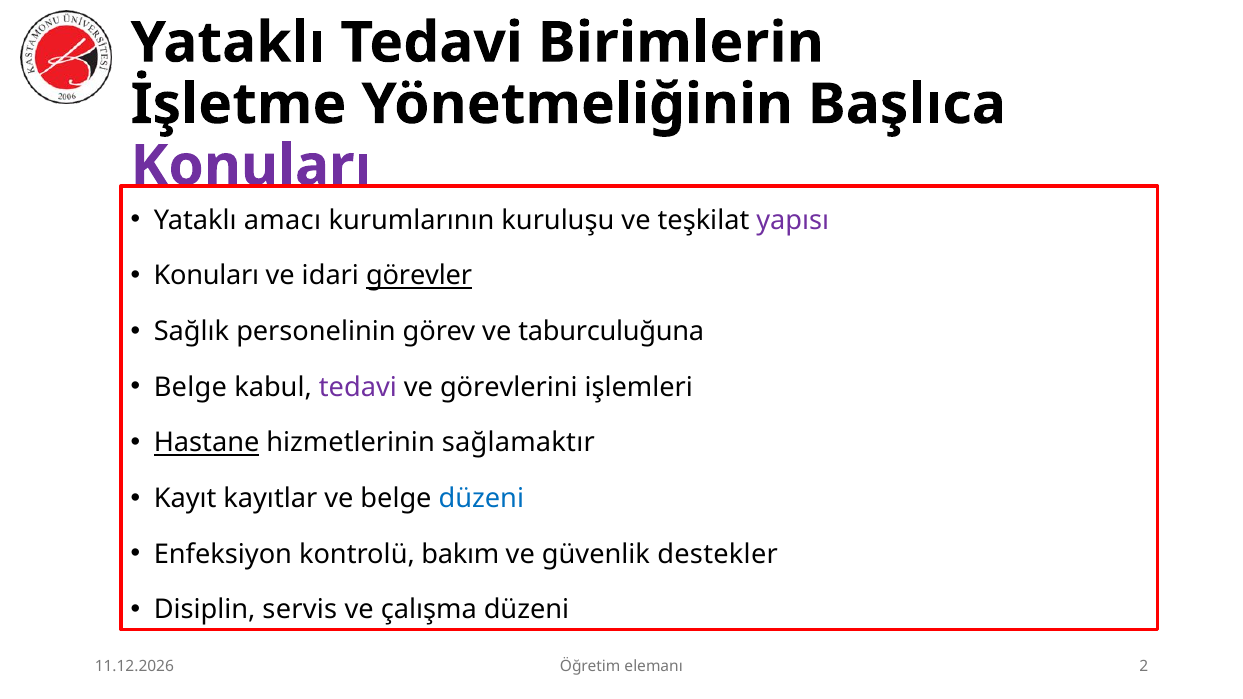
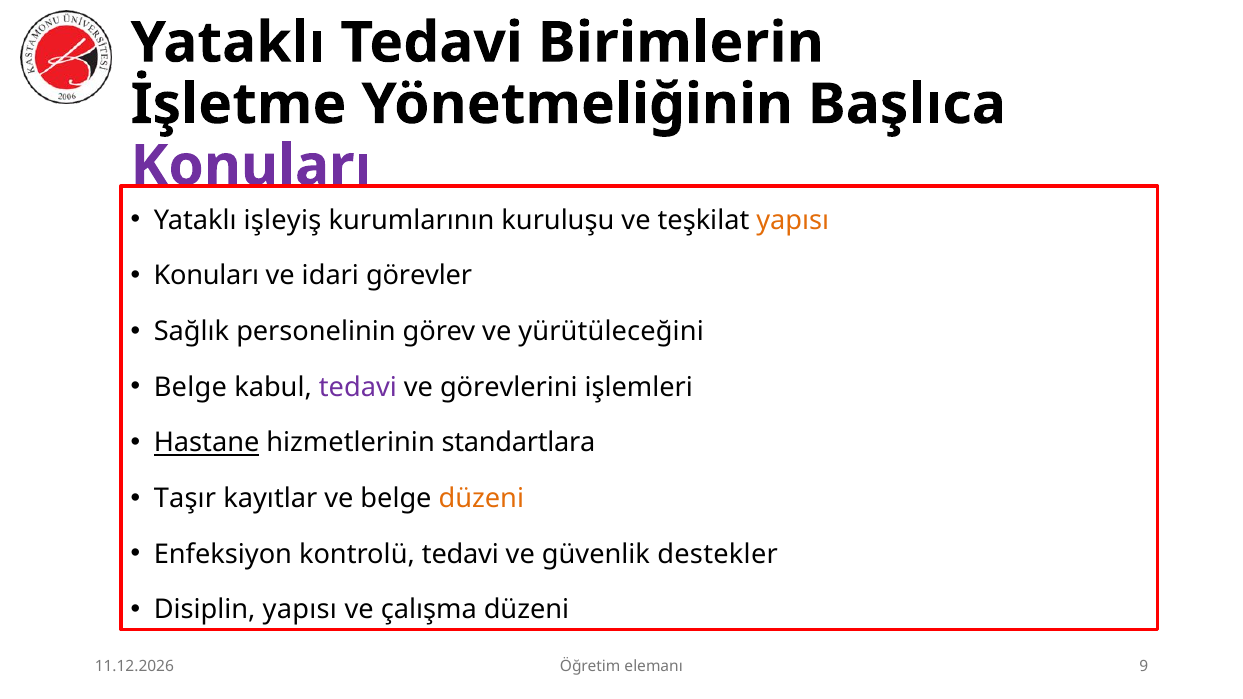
amacı: amacı -> işleyiş (283, 220)
yapısı colour: purple -> orange (793, 220)
görevler underline: present -> none (419, 276)
taburculuğuna: taburculuğuna -> yürütüleceğini (611, 332)
sağlamaktır: sağlamaktır -> standartlara (519, 443)
Kayıt: Kayıt -> Taşır (185, 499)
düzeni colour: blue -> orange (481, 499)
kontrolü bakım: bakım -> tedavi (460, 554)
Disiplin servis: servis -> yapısı (300, 610)
2: 2 -> 9 (1144, 666)
